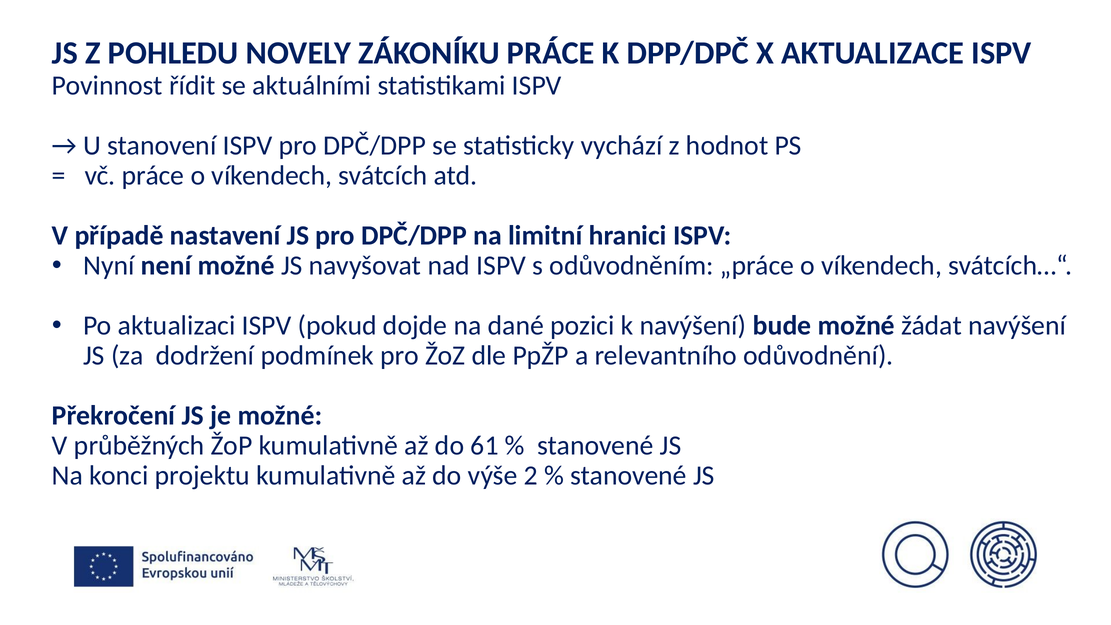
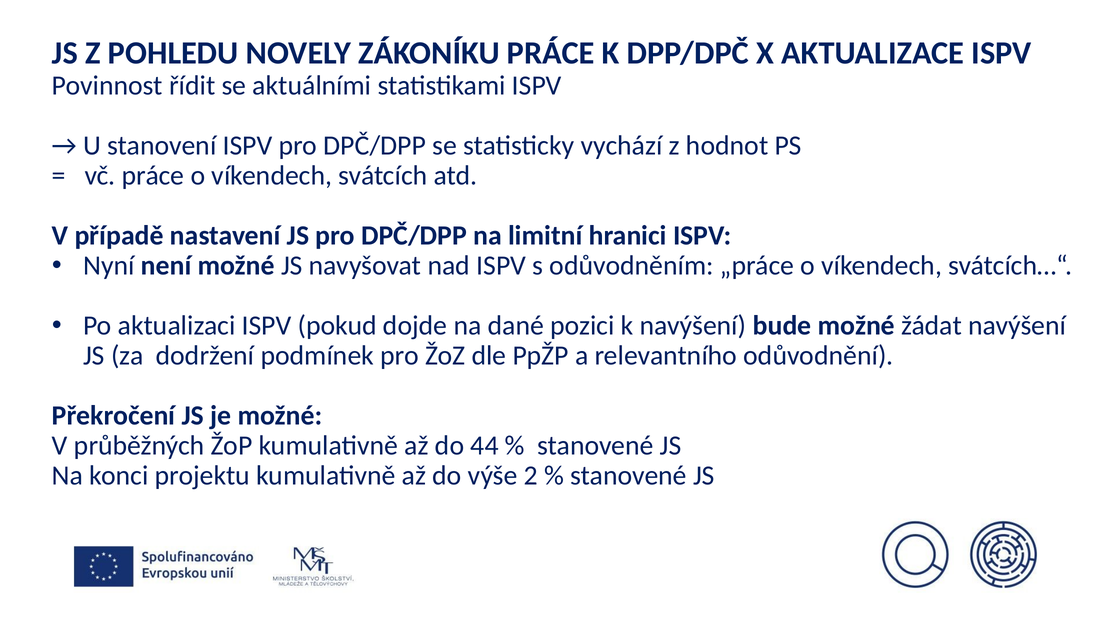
61: 61 -> 44 (484, 445)
